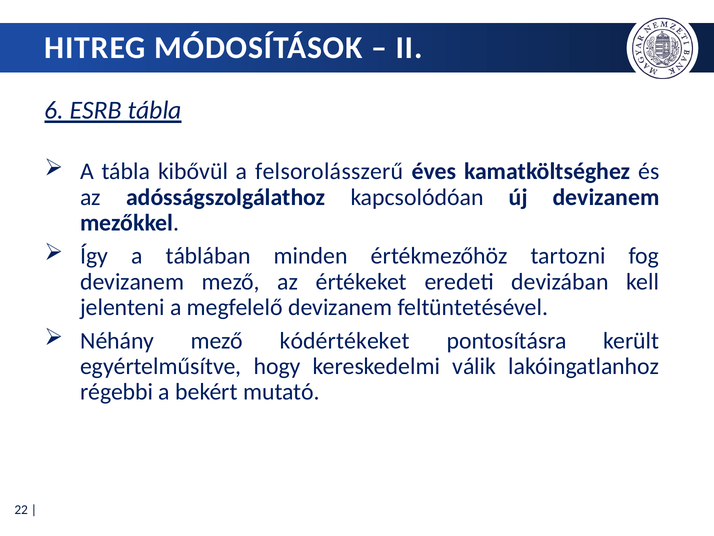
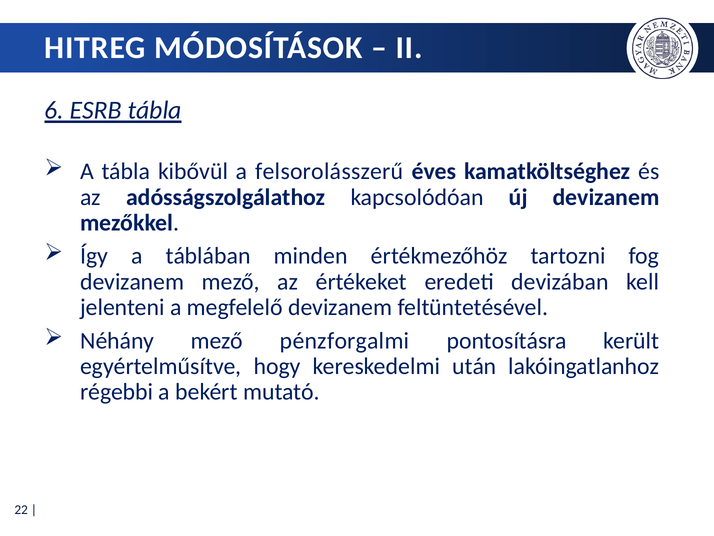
kódértékeket: kódértékeket -> pénzforgalmi (345, 340)
válik: válik -> után (474, 366)
